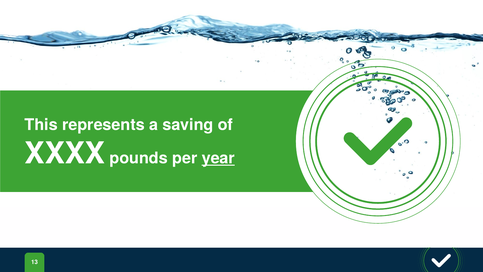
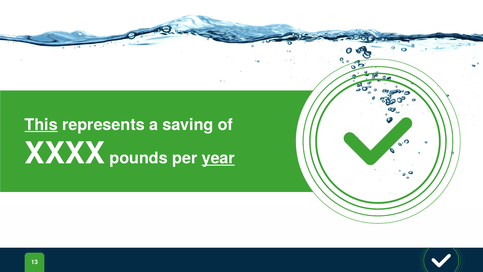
This underline: none -> present (41, 125)
